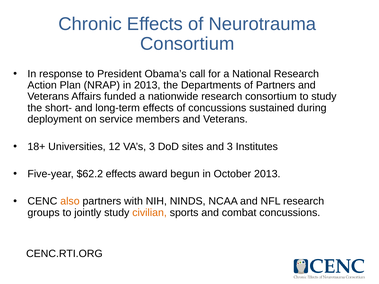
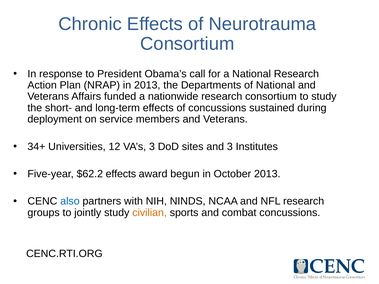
of Partners: Partners -> National (275, 85)
18+: 18+ -> 34+ (36, 147)
also colour: orange -> blue (70, 201)
